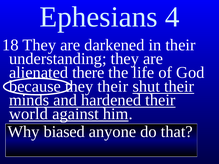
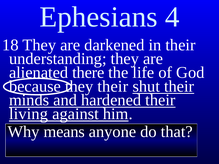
world: world -> living (29, 114)
biased: biased -> means (64, 132)
